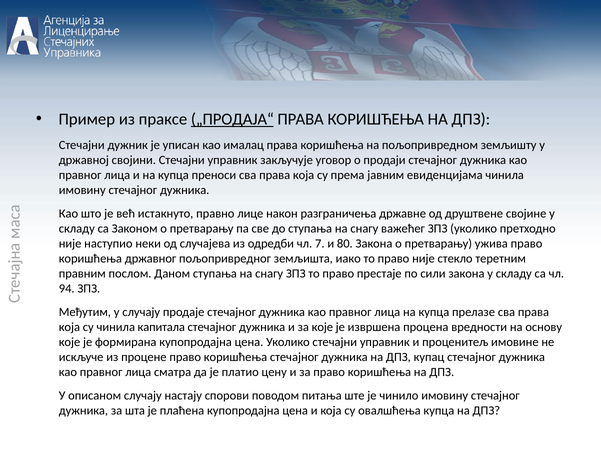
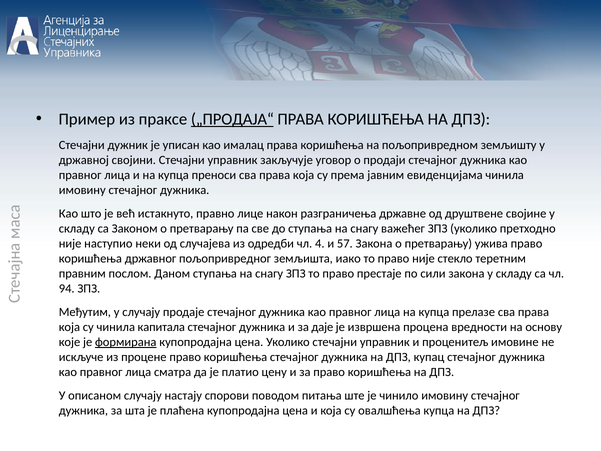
7: 7 -> 4 (320, 243)
80: 80 -> 57 (345, 243)
за које: које -> даје (322, 327)
формирана underline: none -> present (126, 342)
